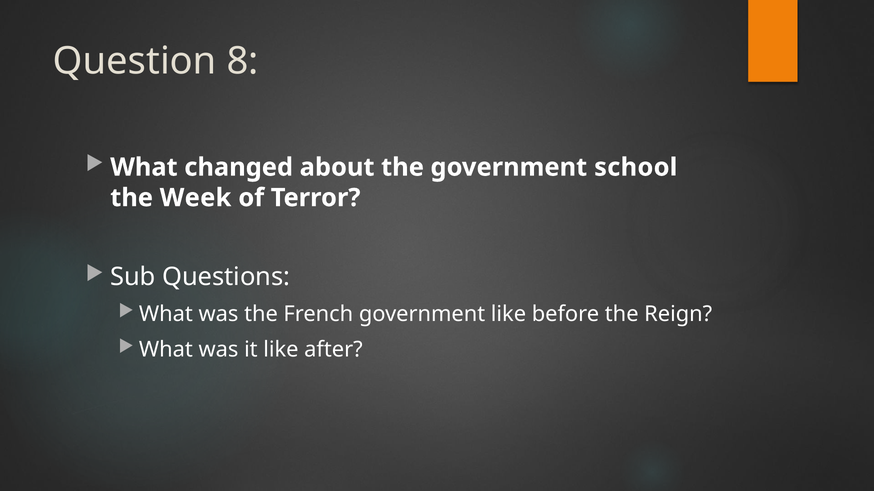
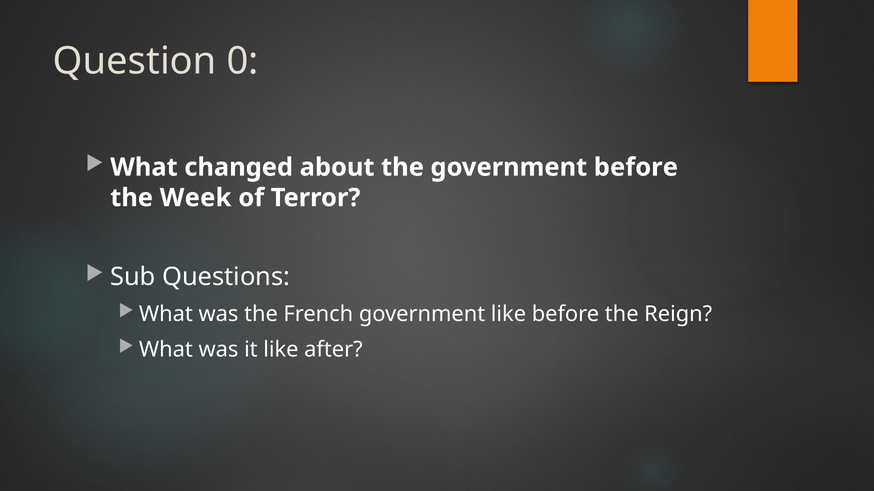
8: 8 -> 0 (243, 61)
government school: school -> before (636, 167)
